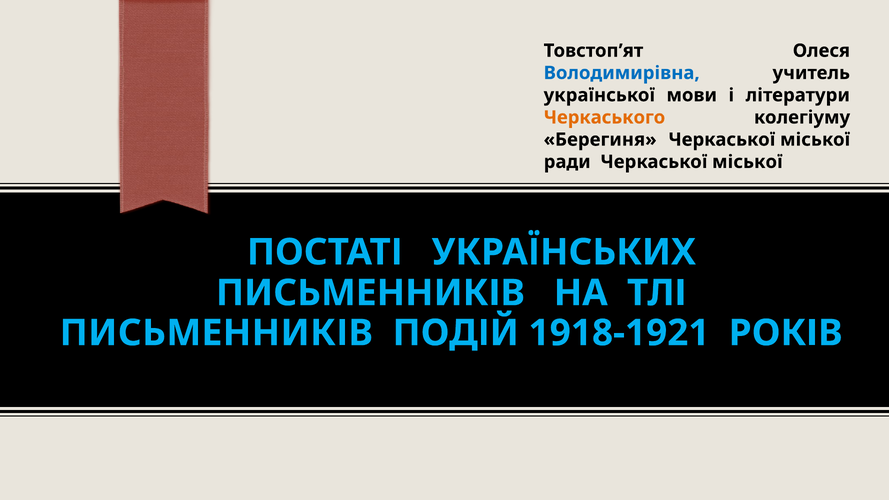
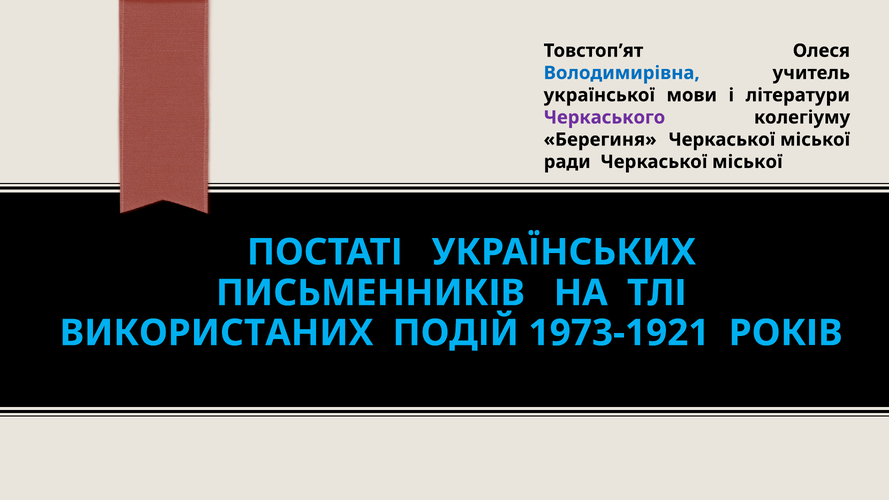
Черкаського colour: orange -> purple (604, 117)
ПИСЬМЕННИКІВ: ПИСЬМЕННИКІВ -> ВИКОРИСТАНИХ (216, 333)
1918-1921: 1918-1921 -> 1973-1921 (619, 333)
